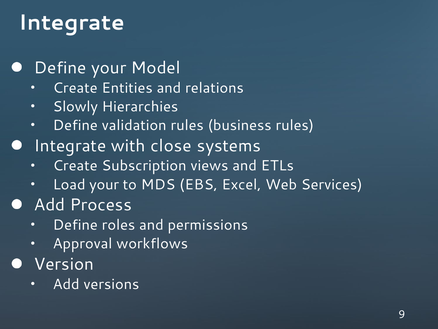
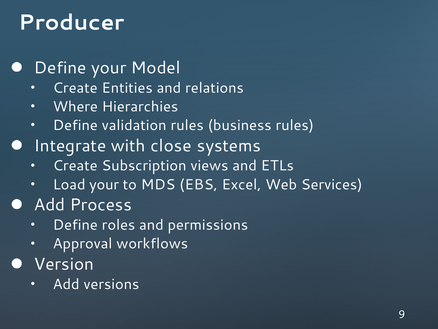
Integrate: Integrate -> Producer (72, 23)
Slowly: Slowly -> Where (75, 106)
